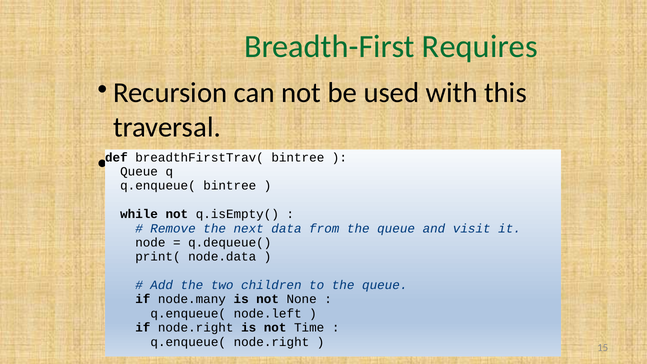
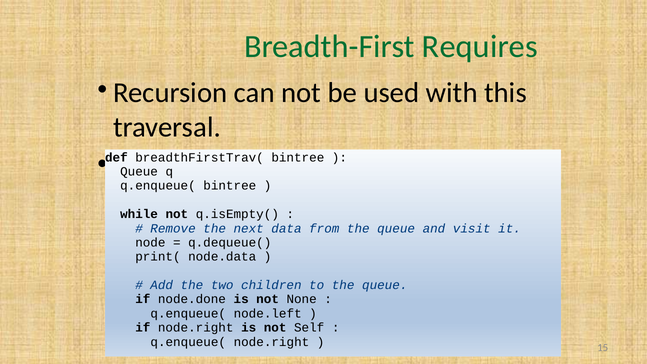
node.many: node.many -> node.done (192, 299)
Time: Time -> Self (309, 328)
